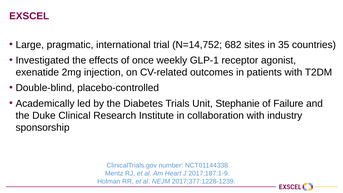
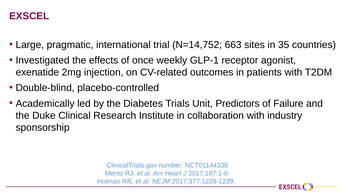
682: 682 -> 663 (233, 45)
Stephanie: Stephanie -> Predictors (238, 103)
